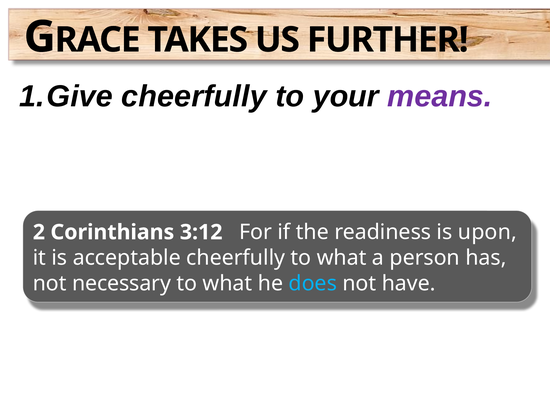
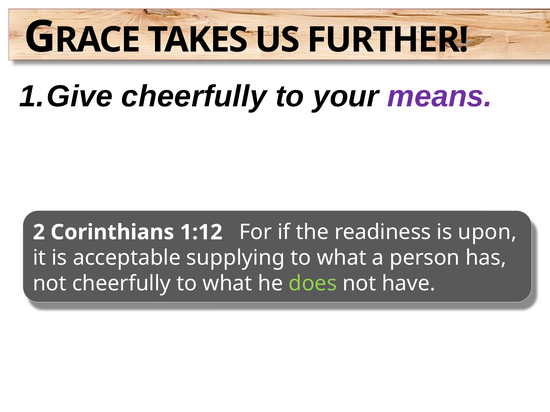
3:12: 3:12 -> 1:12 (201, 232)
acceptable cheerfully: cheerfully -> supplying (236, 258)
not necessary: necessary -> cheerfully (121, 284)
does colour: light blue -> light green (313, 284)
